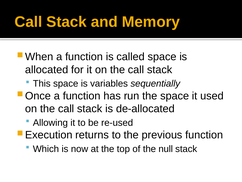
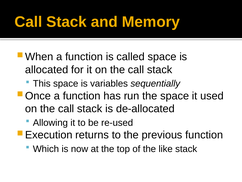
null: null -> like (166, 149)
